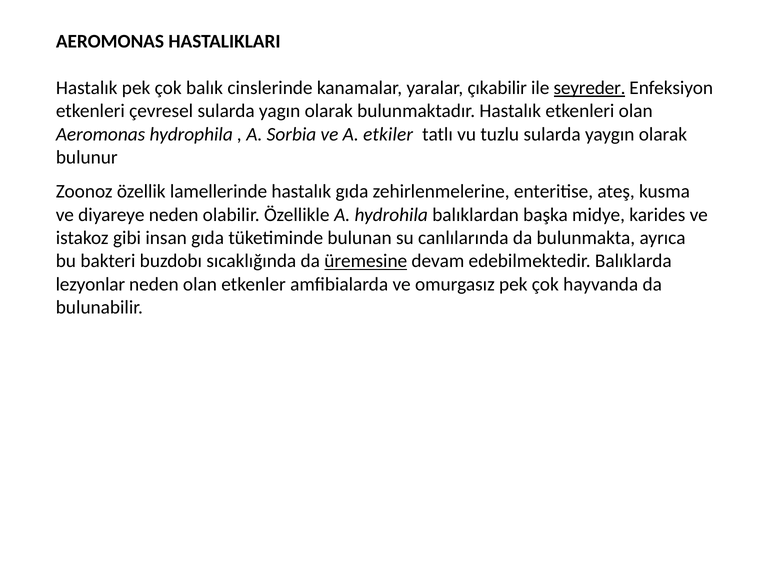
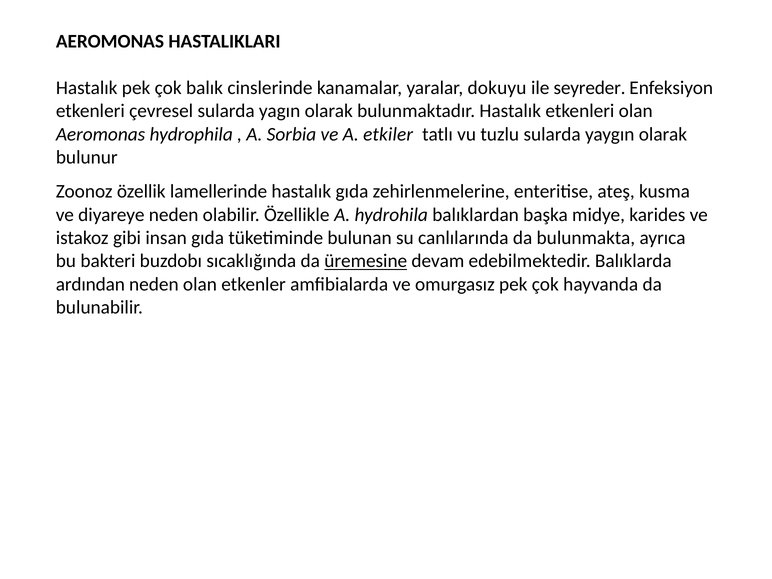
çıkabilir: çıkabilir -> dokuyu (497, 88)
seyreder underline: present -> none (590, 88)
lezyonlar: lezyonlar -> ardından (90, 284)
